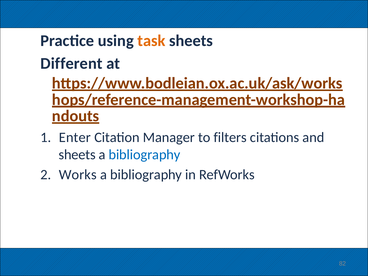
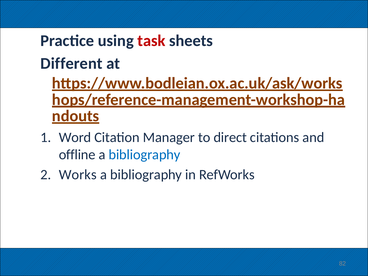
task colour: orange -> red (151, 41)
Enter: Enter -> Word (75, 137)
filters: filters -> direct (230, 137)
sheets: sheets -> offline (77, 155)
